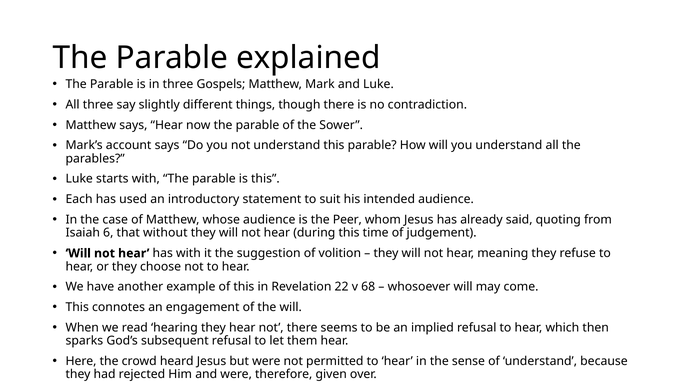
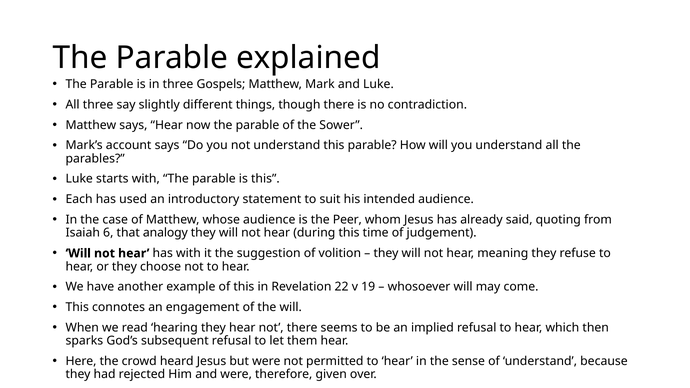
without: without -> analogy (165, 233)
68: 68 -> 19 (368, 287)
